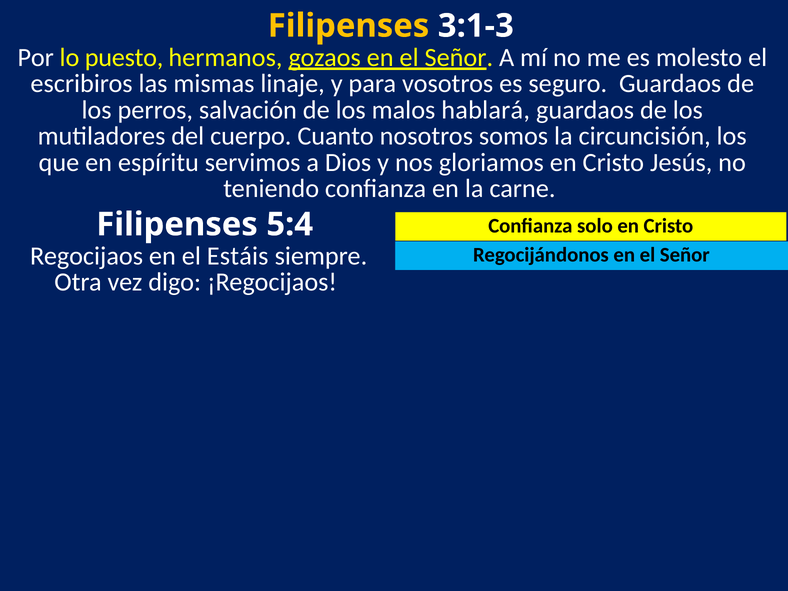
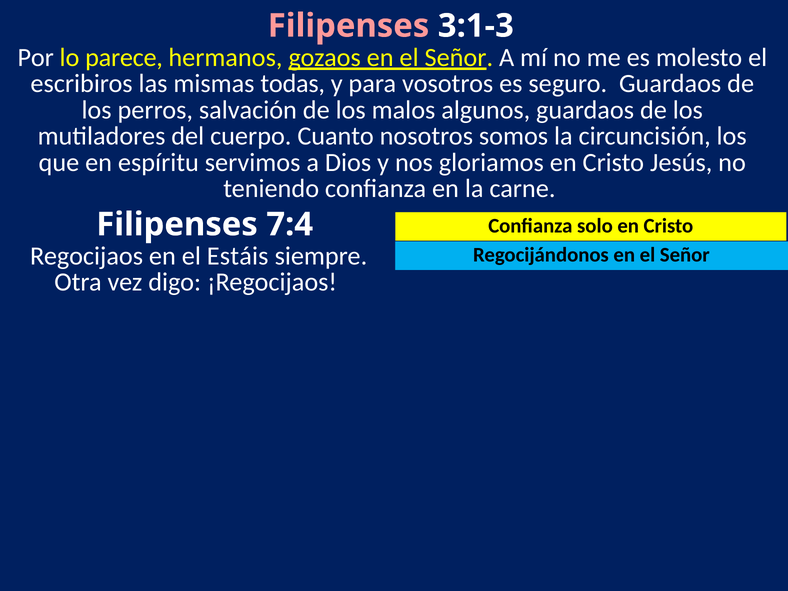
Filipenses colour: yellow -> pink (349, 26)
puesto: puesto -> parece (124, 57)
linaje: linaje -> todas (293, 84)
hablará: hablará -> algunos (486, 110)
5:4: 5:4 -> 7:4 (290, 224)
